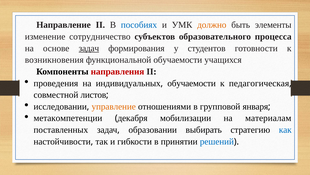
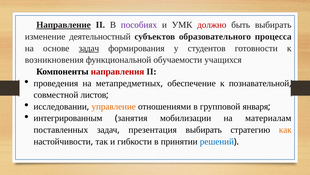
Направление underline: none -> present (64, 25)
пособиях colour: blue -> purple (139, 25)
должно colour: orange -> red (212, 25)
быть элементы: элементы -> выбирать (273, 25)
сотрудничество: сотрудничество -> деятельностный (100, 37)
индивидуальных: индивидуальных -> метапредметных (128, 83)
обучаемости: обучаемости -> обеспечение (192, 83)
педагогическая: педагогическая -> познавательной (259, 83)
метакомпетенции: метакомпетенции -> интегрированным (68, 118)
декабря: декабря -> занятия (133, 118)
образовании: образовании -> презентация (153, 129)
как colour: blue -> orange (285, 129)
